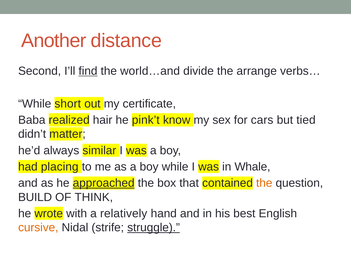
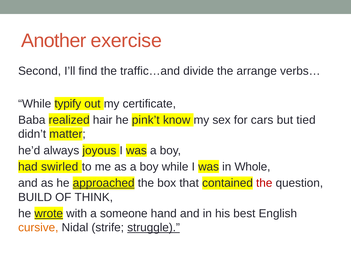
distance: distance -> exercise (126, 41)
find underline: present -> none (88, 71)
world…and: world…and -> traffic…and (150, 71)
short: short -> typify (68, 104)
similar: similar -> joyous (99, 151)
placing: placing -> swirled (60, 167)
Whale: Whale -> Whole (252, 167)
the colour: orange -> red (264, 183)
wrote underline: none -> present (49, 214)
relatively: relatively -> someone (124, 214)
